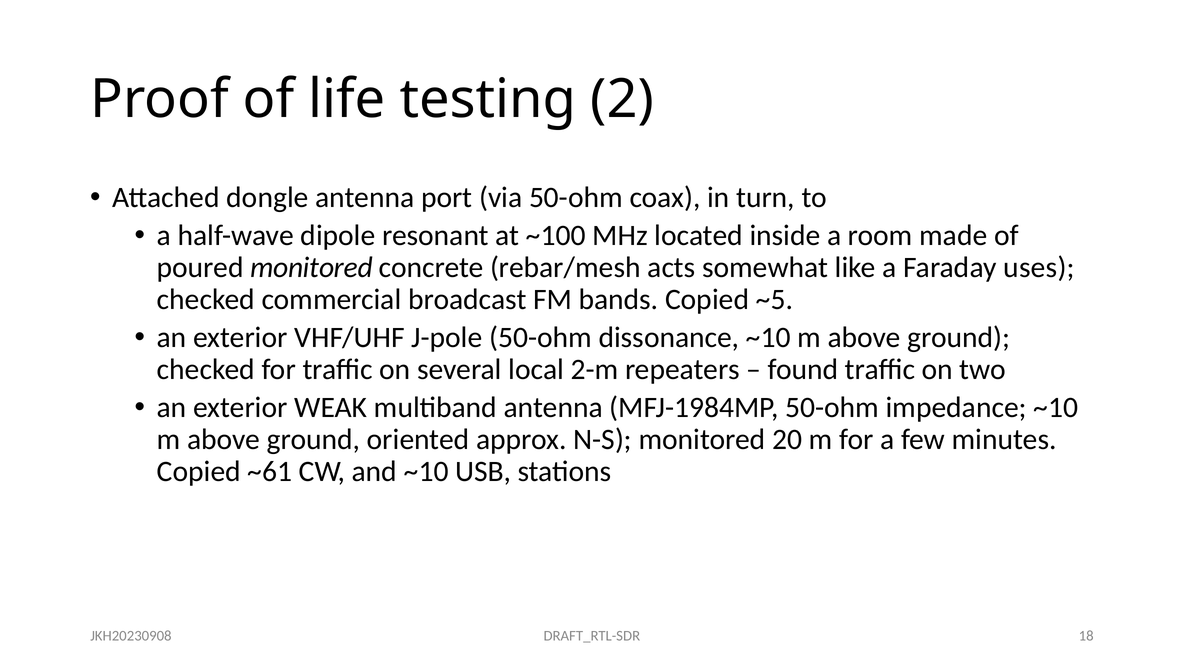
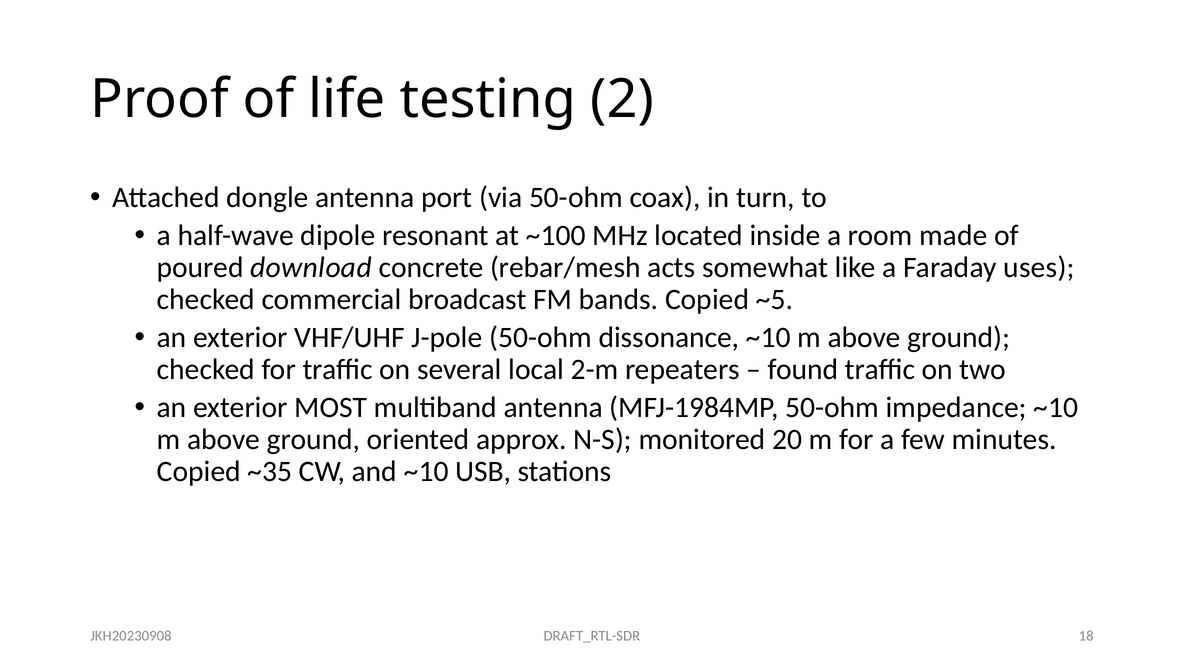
poured monitored: monitored -> download (311, 268)
WEAK: WEAK -> MOST (331, 408)
~61: ~61 -> ~35 (270, 472)
